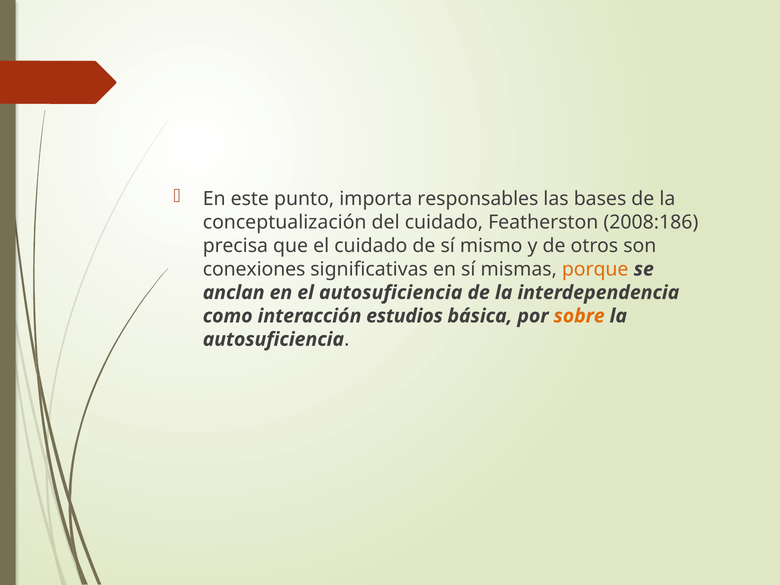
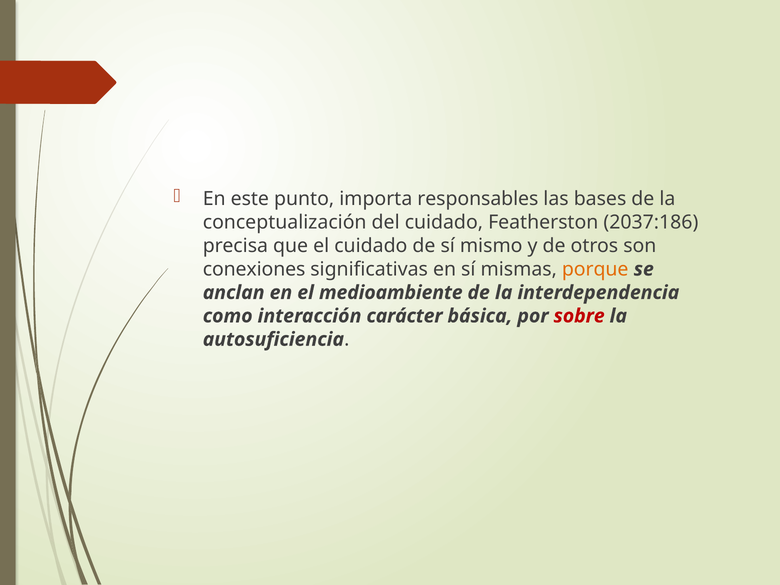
2008:186: 2008:186 -> 2037:186 (651, 222)
el autosuficiencia: autosuficiencia -> medioambiente (391, 293)
estudios: estudios -> carácter (405, 316)
sobre colour: orange -> red (579, 316)
